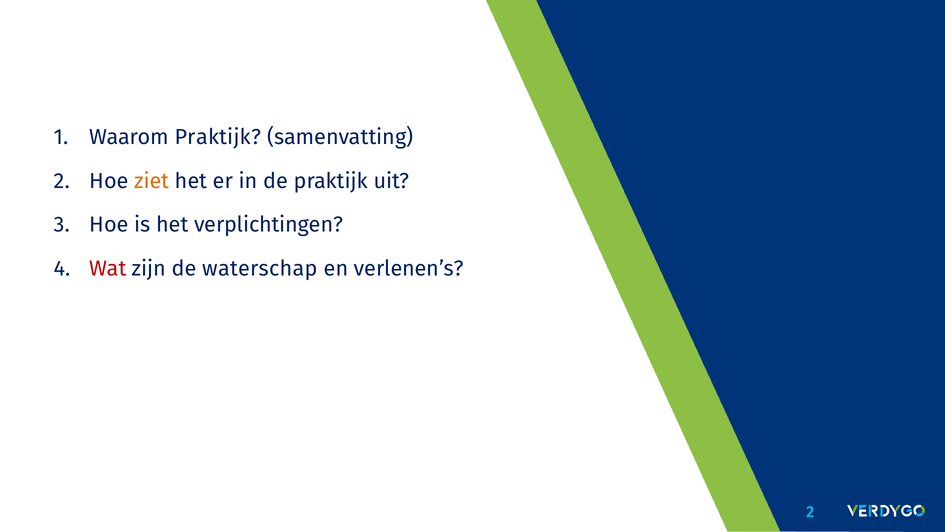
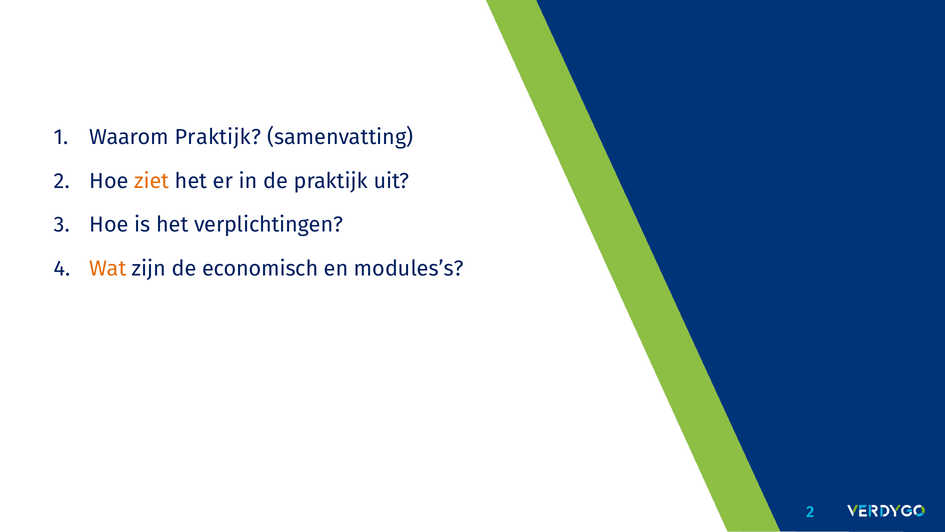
Wat colour: red -> orange (108, 268)
waterschap: waterschap -> economisch (260, 268)
verlenen’s: verlenen’s -> modules’s (409, 268)
